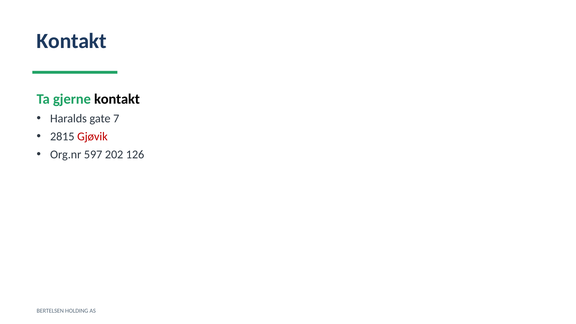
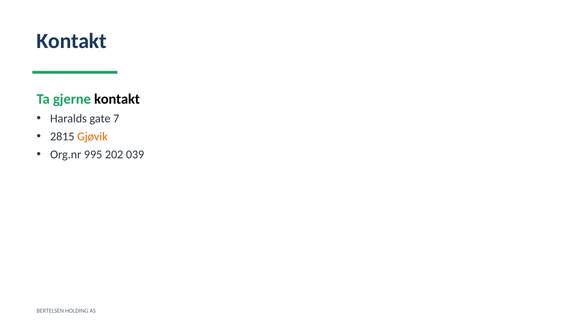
Gjøvik colour: red -> orange (92, 136)
597: 597 -> 995 (93, 154)
126: 126 -> 039 (135, 154)
